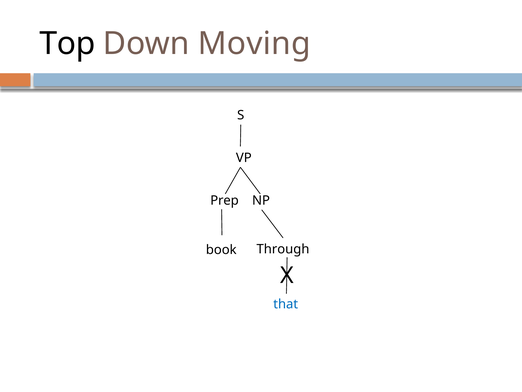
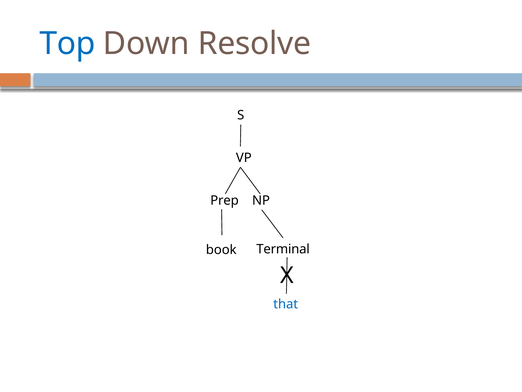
Top colour: black -> blue (67, 44)
Moving: Moving -> Resolve (255, 44)
Through: Through -> Terminal (283, 249)
